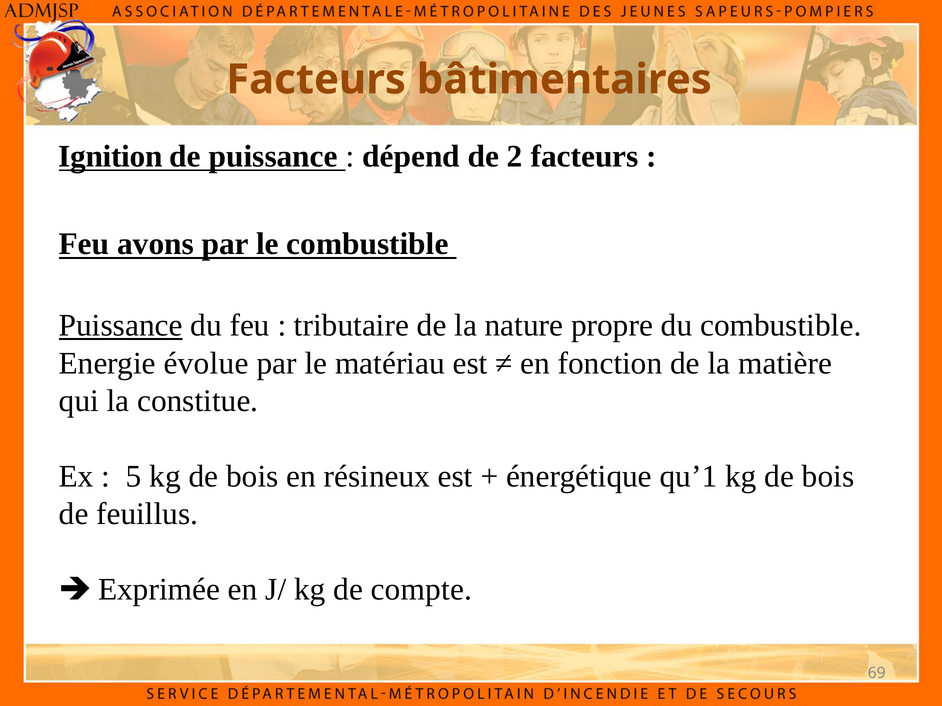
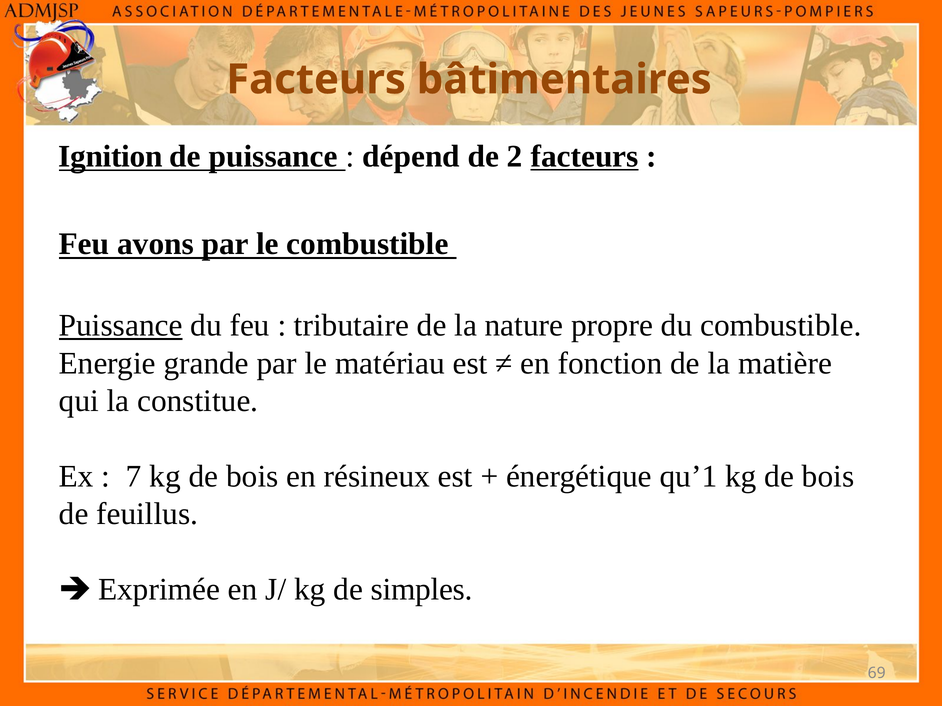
facteurs underline: none -> present (585, 156)
évolue: évolue -> grande (206, 364)
5: 5 -> 7 (134, 477)
compte: compte -> simples (422, 590)
